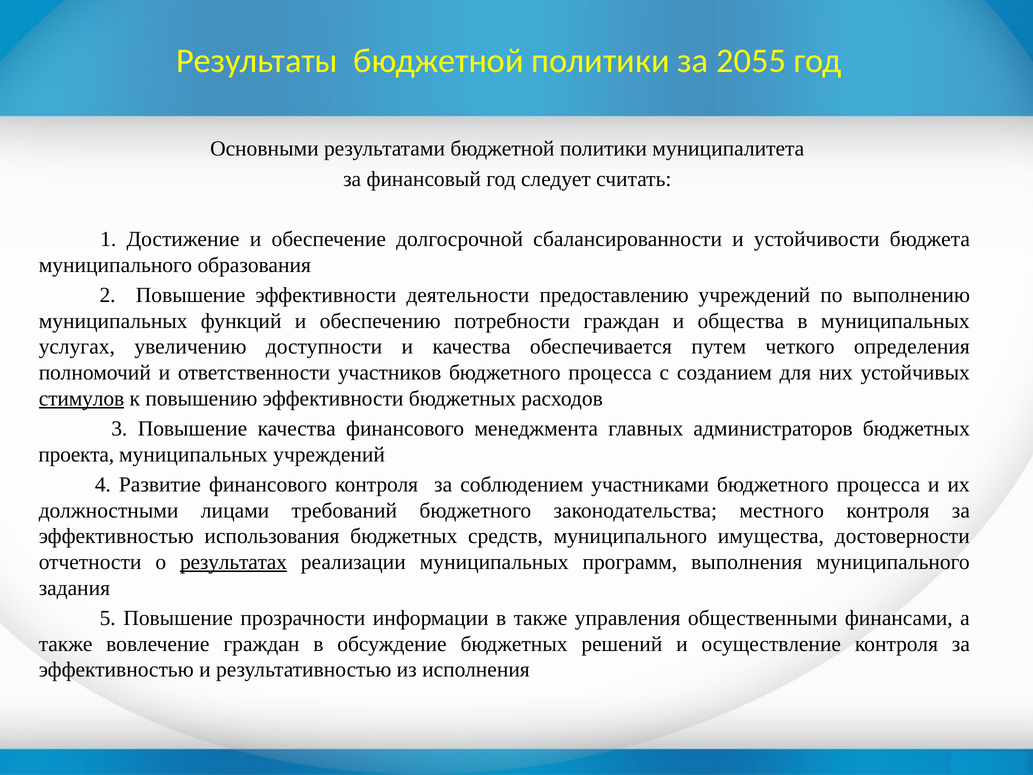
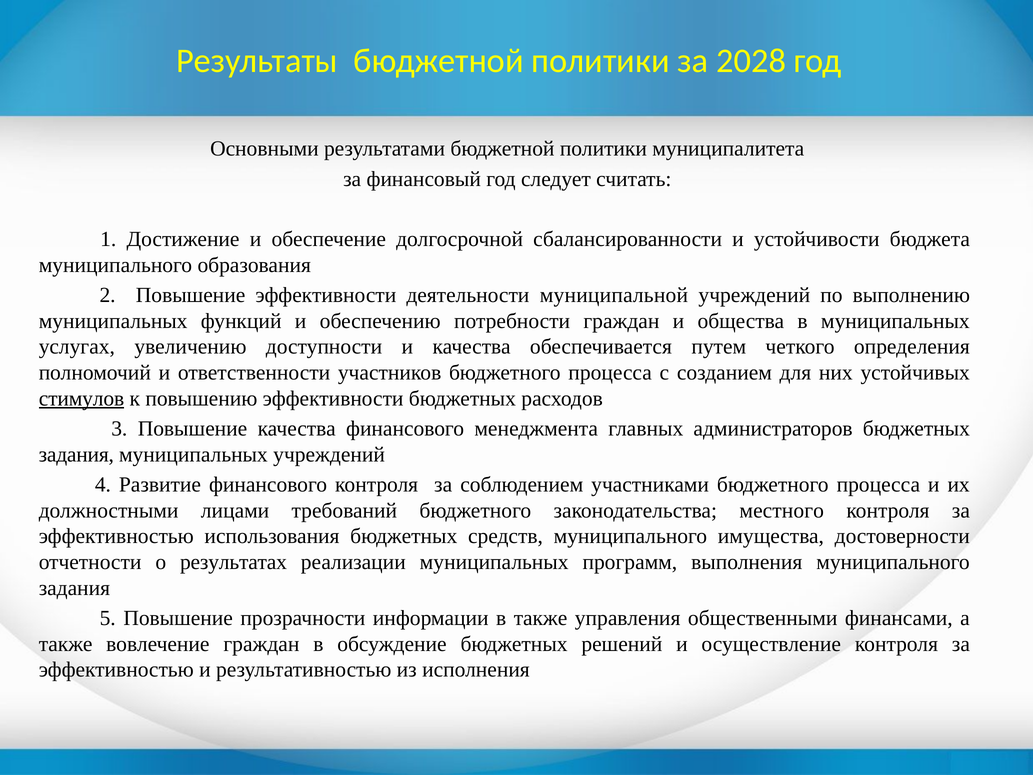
2055: 2055 -> 2028 (751, 61)
предоставлению: предоставлению -> муниципальной (614, 295)
проекта: проекта -> задания (76, 454)
результатах underline: present -> none (233, 562)
